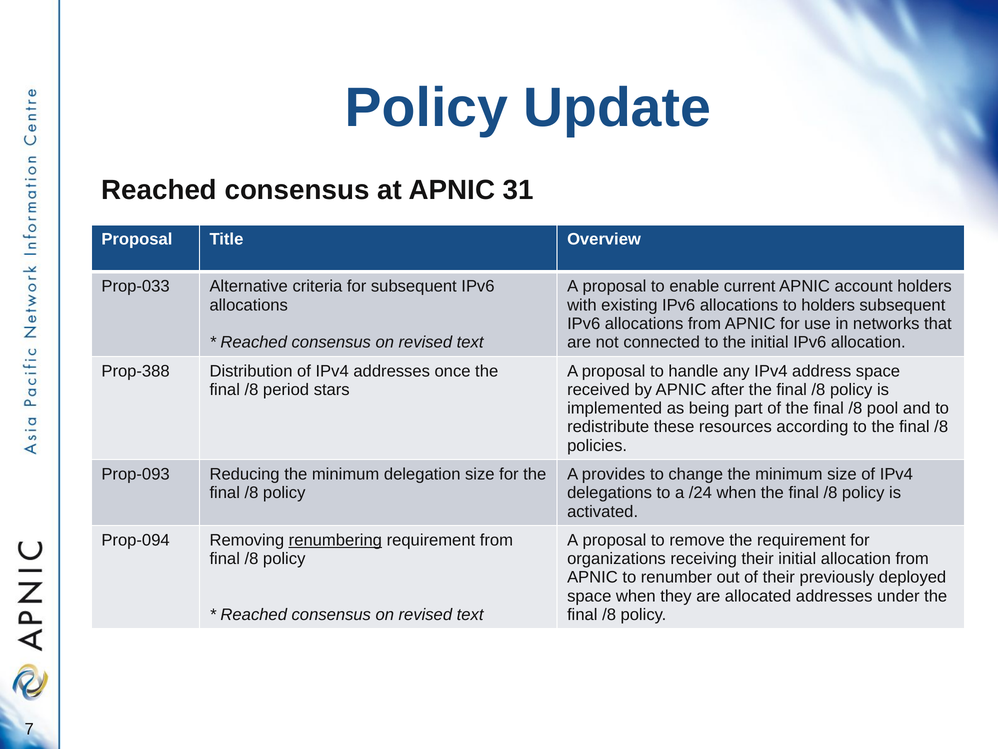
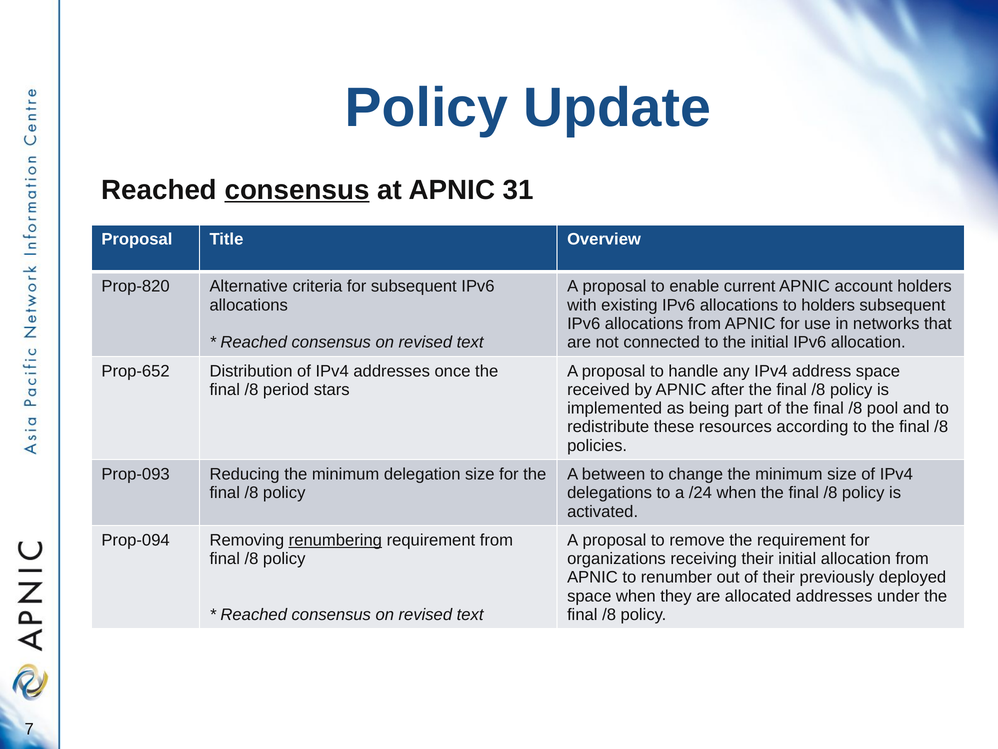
consensus underline: none -> present (297, 190)
Prop-033: Prop-033 -> Prop-820 (136, 286)
Prop-388: Prop-388 -> Prop-652 (136, 371)
provides: provides -> between (614, 474)
